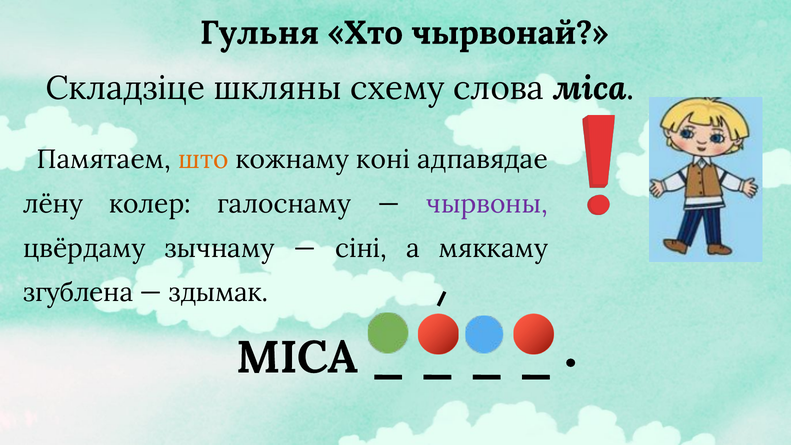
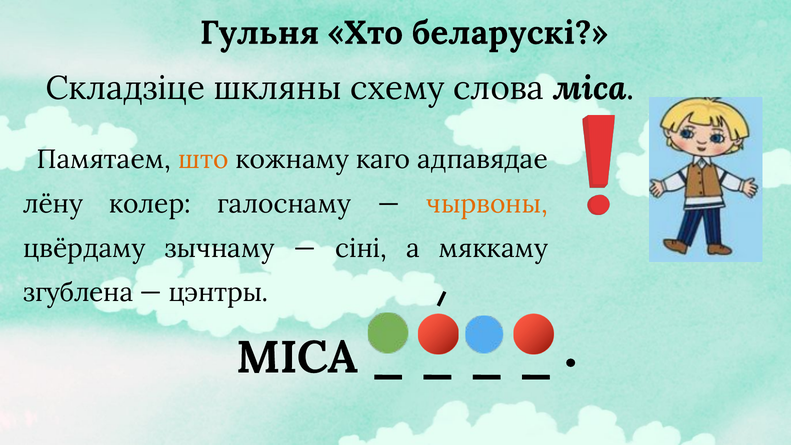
чырвонай: чырвонай -> беларускі (510, 33)
коні: коні -> каго (383, 160)
чырвоны colour: purple -> orange (487, 204)
здымак: здымак -> цэнтры (218, 293)
